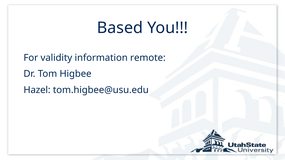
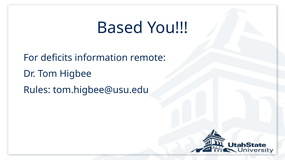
validity: validity -> deficits (56, 58)
Hazel: Hazel -> Rules (37, 90)
